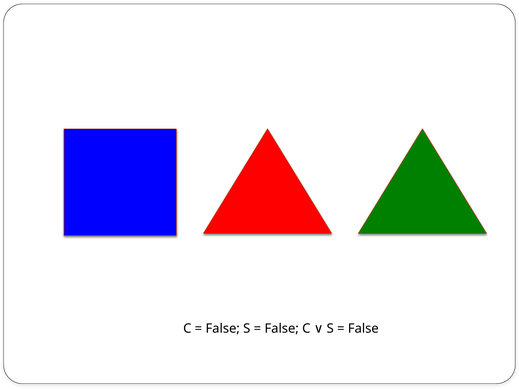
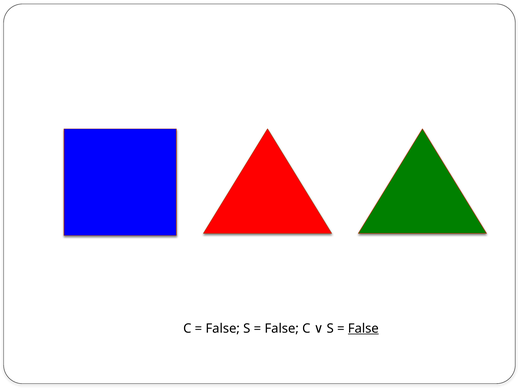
False underline: none -> present (363, 329)
